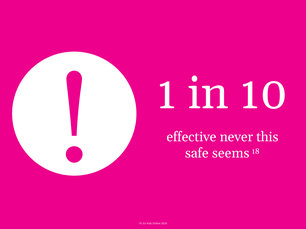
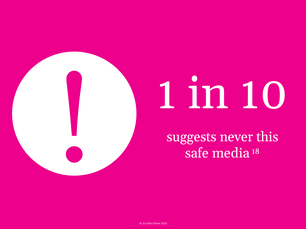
effective: effective -> suggests (192, 137)
seems: seems -> media (231, 154)
